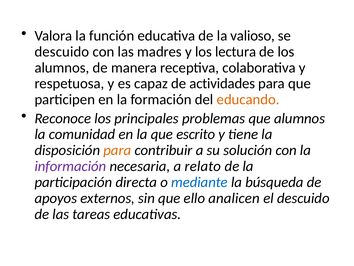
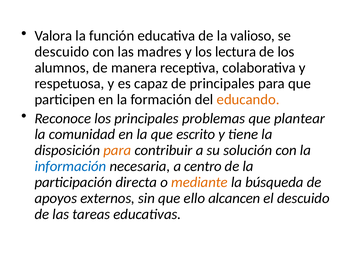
de actividades: actividades -> principales (222, 83)
que alumnos: alumnos -> plantear (299, 118)
información colour: purple -> blue (70, 166)
relato: relato -> centro (203, 166)
mediante colour: blue -> orange (199, 182)
analicen: analicen -> alcancen (234, 198)
